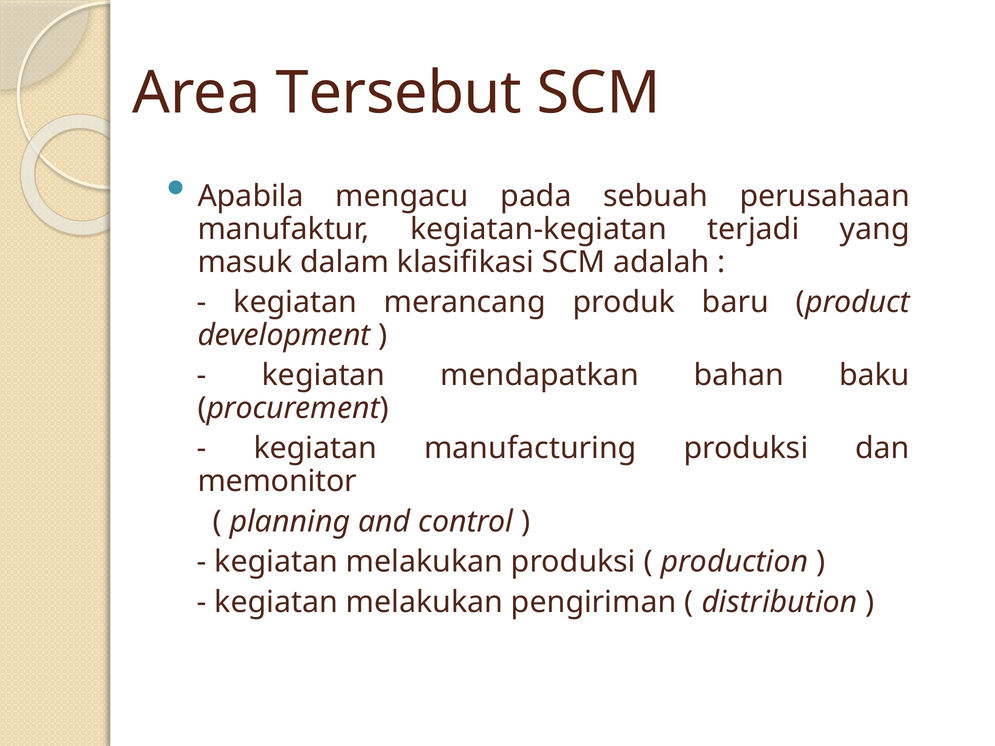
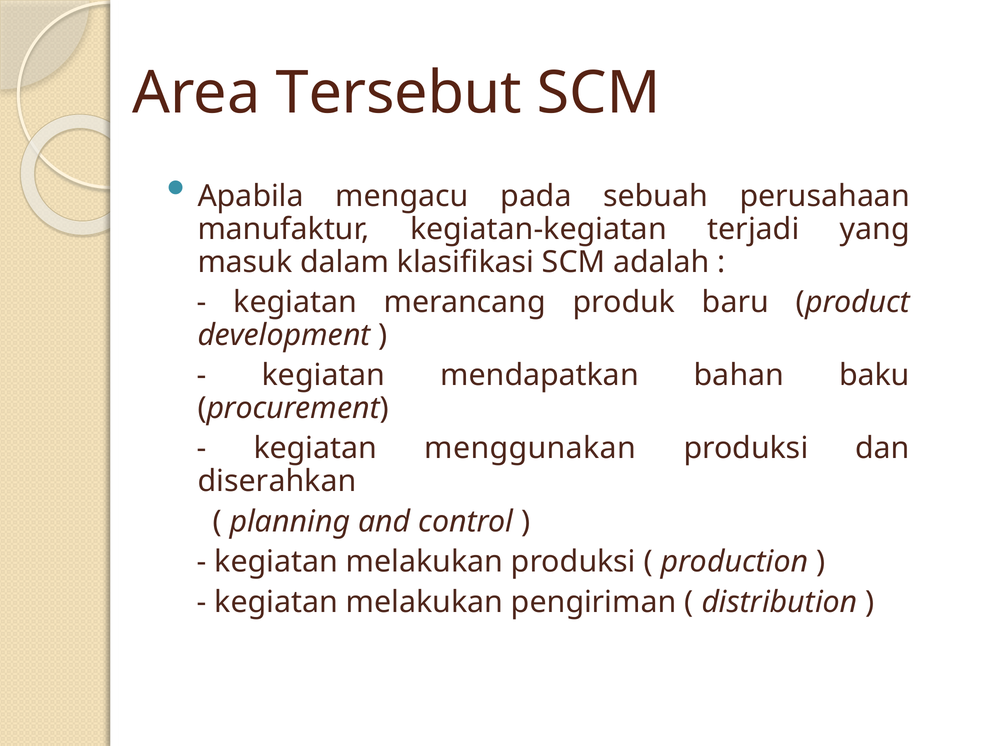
manufacturing: manufacturing -> menggunakan (530, 449)
memonitor: memonitor -> diserahkan (277, 481)
